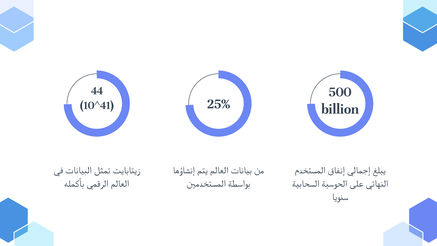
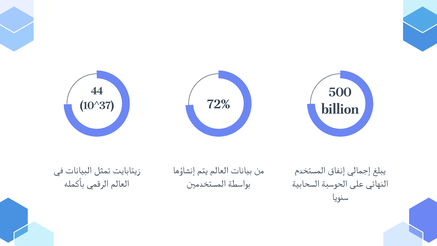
25%: 25% -> 72% (218, 104)
10^41: 10^41 -> 10^37 (97, 105)
